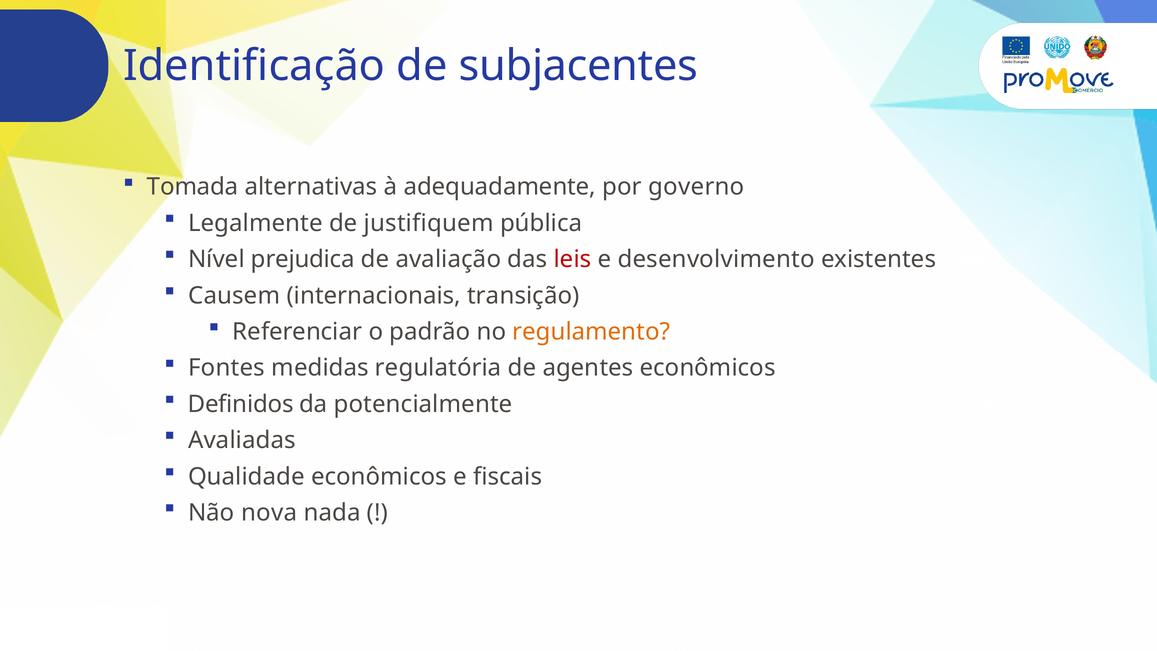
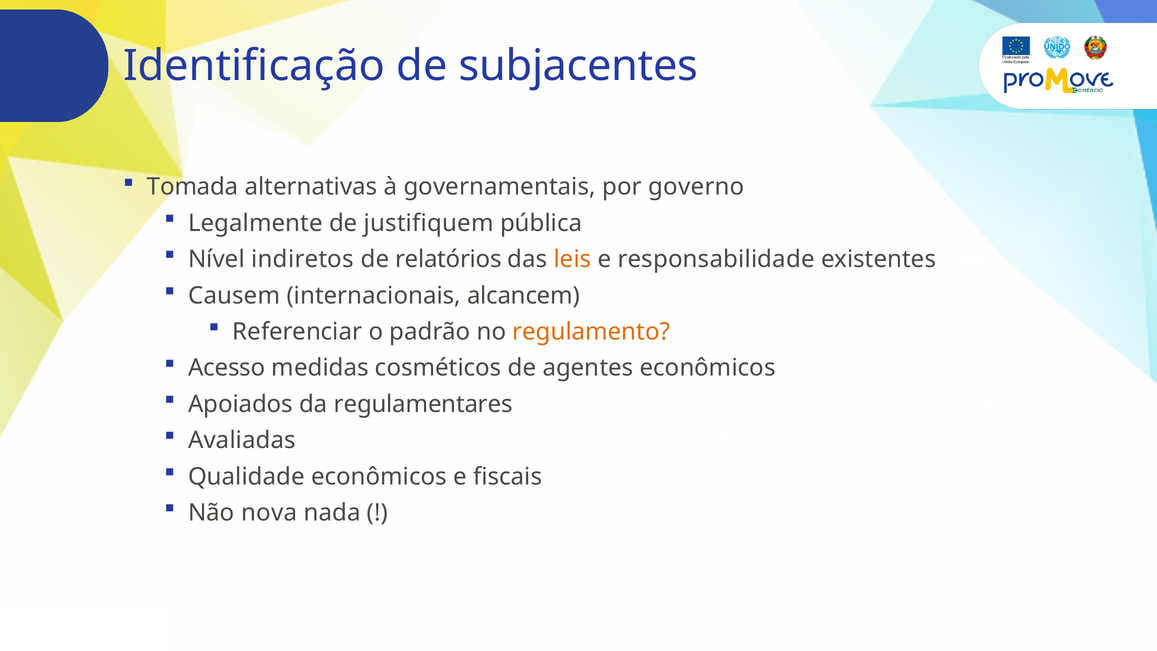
adequadamente: adequadamente -> governamentais (500, 187)
prejudica: prejudica -> indiretos (303, 259)
avaliação: avaliação -> relatórios (448, 259)
leis colour: red -> orange (572, 259)
desenvolvimento: desenvolvimento -> responsabilidade (716, 259)
transição: transição -> alcancem (523, 296)
Fontes: Fontes -> Acesso (227, 368)
regulatória: regulatória -> cosméticos (438, 368)
Definidos: Definidos -> Apoiados (241, 404)
potencialmente: potencialmente -> regulamentares (423, 404)
